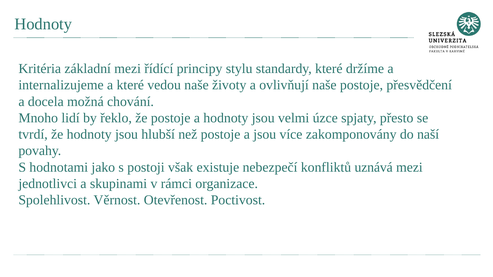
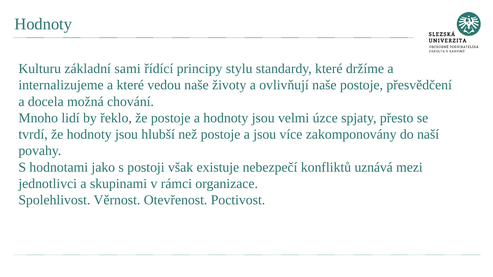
Kritéria: Kritéria -> Kulturu (40, 69)
základní mezi: mezi -> sami (128, 69)
